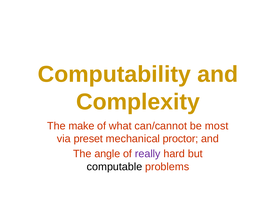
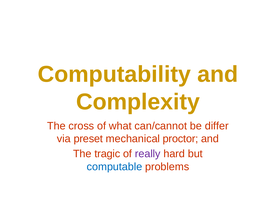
make: make -> cross (81, 126)
most: most -> differ (217, 126)
angle: angle -> tragic (107, 154)
computable colour: black -> blue (114, 167)
